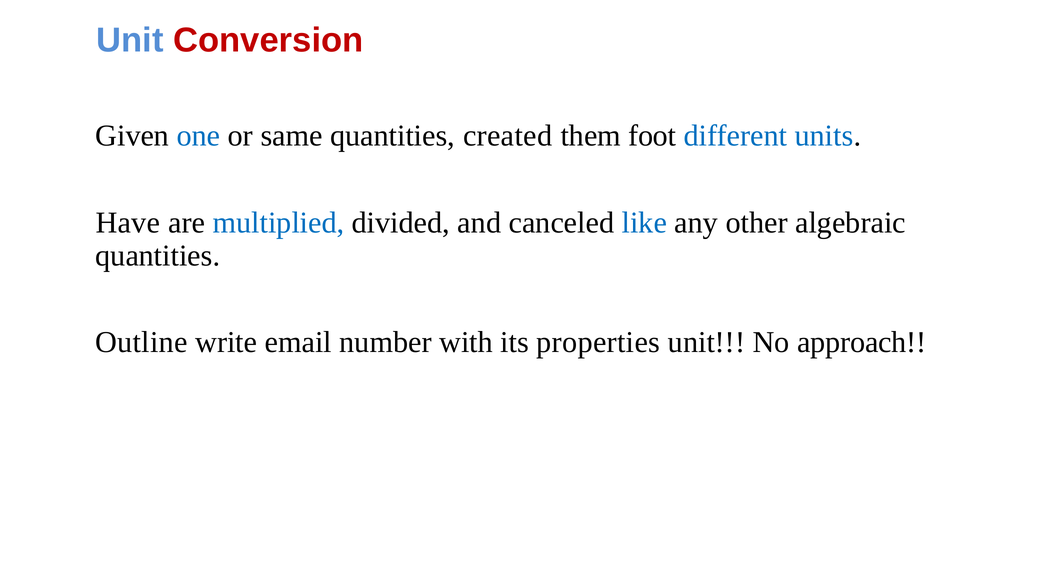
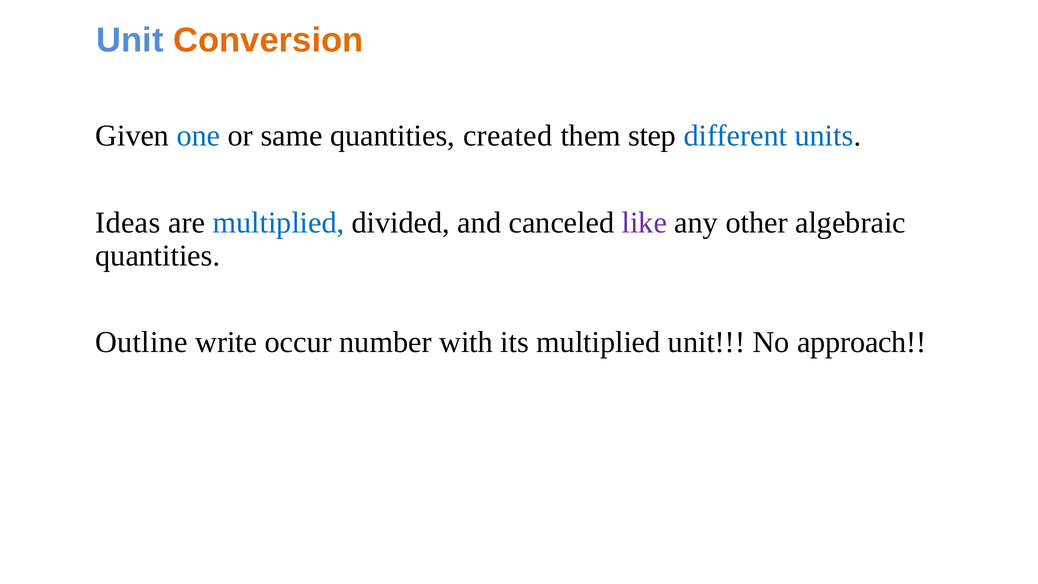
Conversion colour: red -> orange (268, 40)
foot: foot -> step (652, 136)
Have: Have -> Ideas (128, 223)
like colour: blue -> purple (644, 223)
email: email -> occur (298, 342)
its properties: properties -> multiplied (598, 342)
